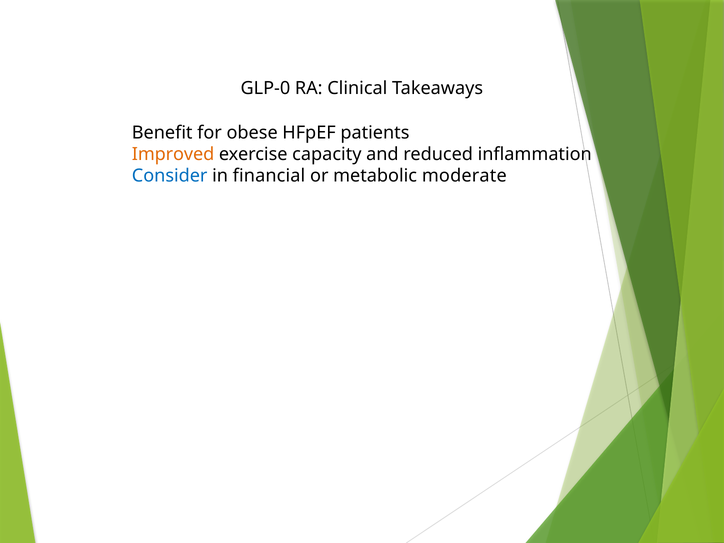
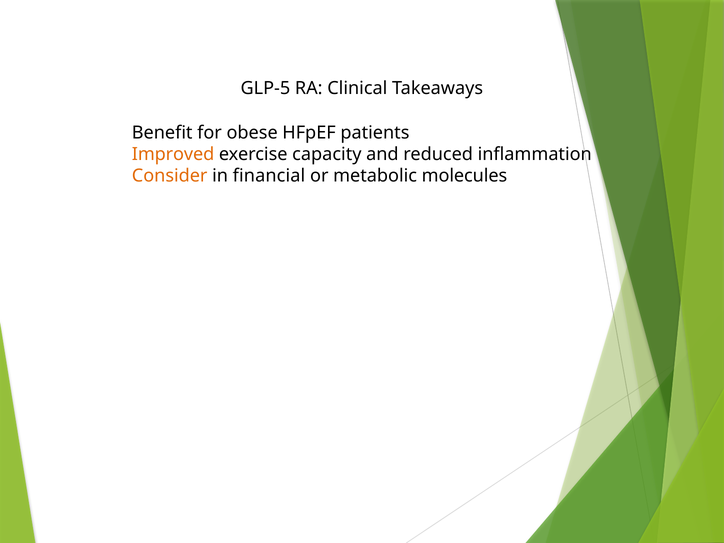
GLP-0: GLP-0 -> GLP-5 (265, 88)
Consider colour: blue -> orange (170, 176)
moderate: moderate -> molecules (464, 176)
